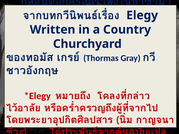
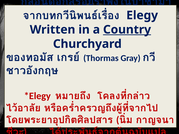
Country underline: none -> present (127, 30)
